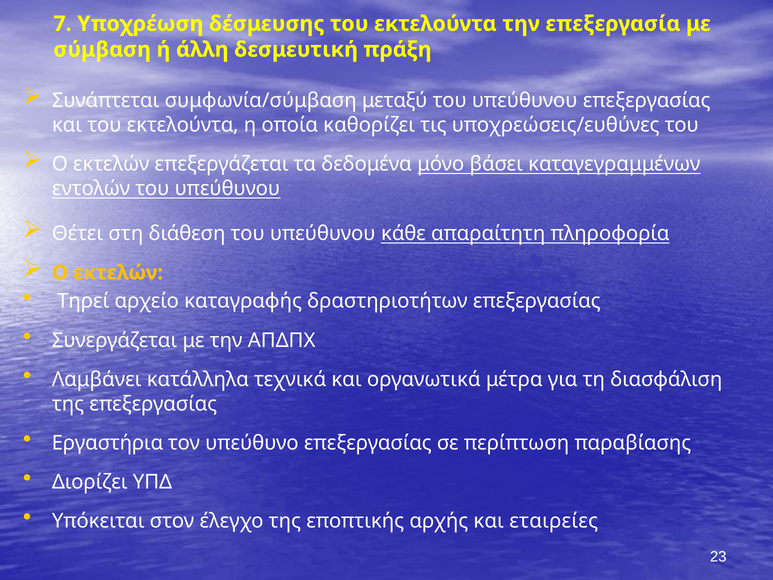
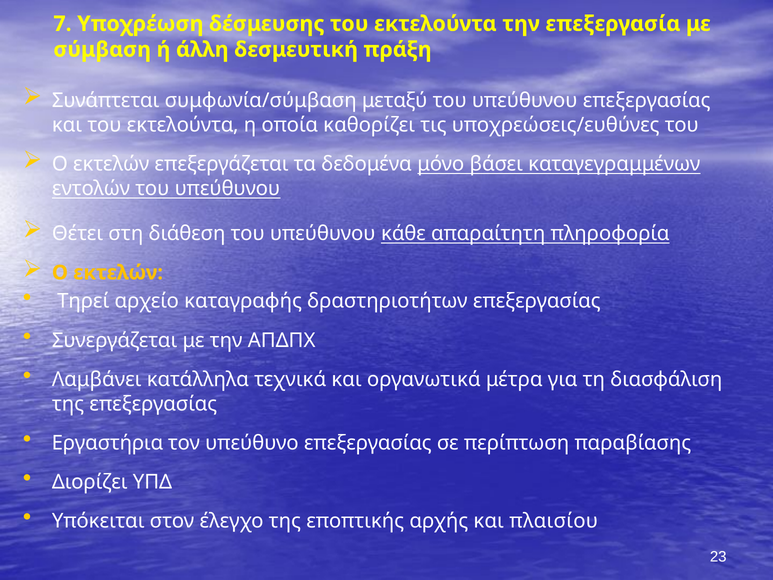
εταιρείες: εταιρείες -> πλαισίου (554, 521)
